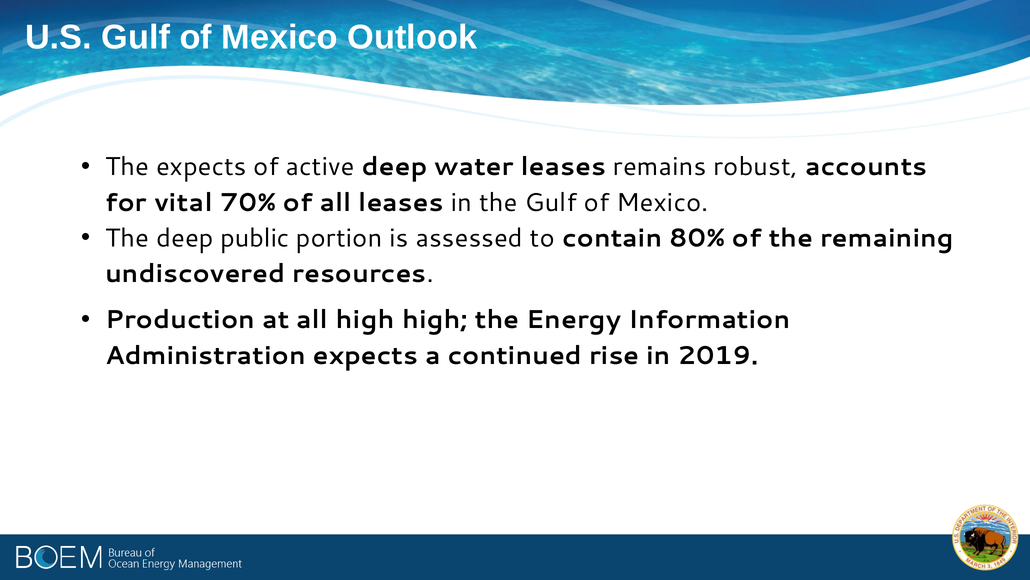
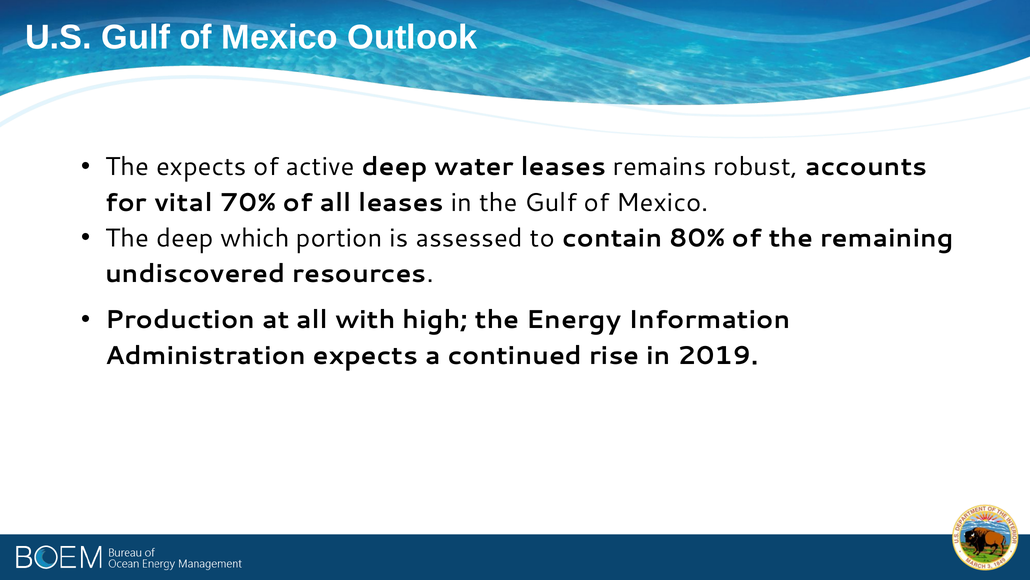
public: public -> which (255, 238)
all high: high -> with (365, 320)
